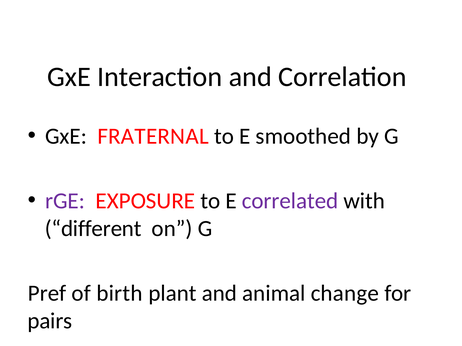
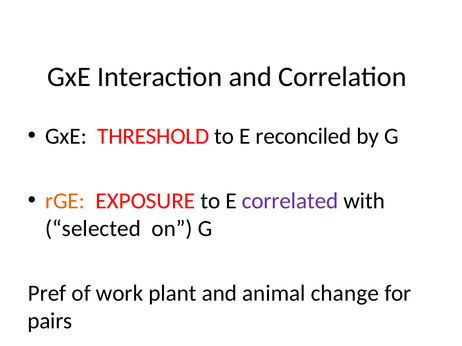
FRATERNAL: FRATERNAL -> THRESHOLD (153, 136)
smoothed: smoothed -> reconciled (303, 136)
rGE colour: purple -> orange (65, 201)
different: different -> selected (93, 229)
birth: birth -> work (120, 293)
